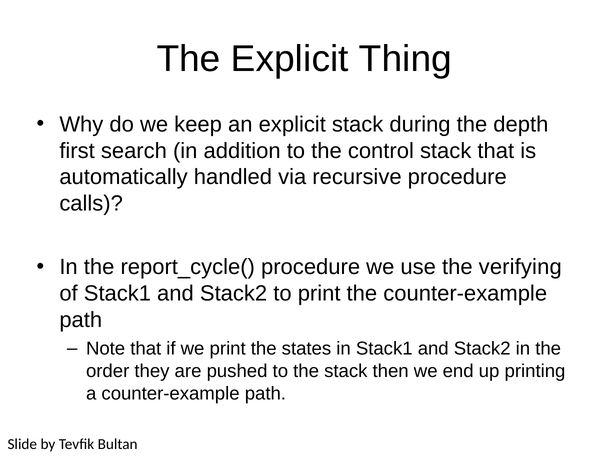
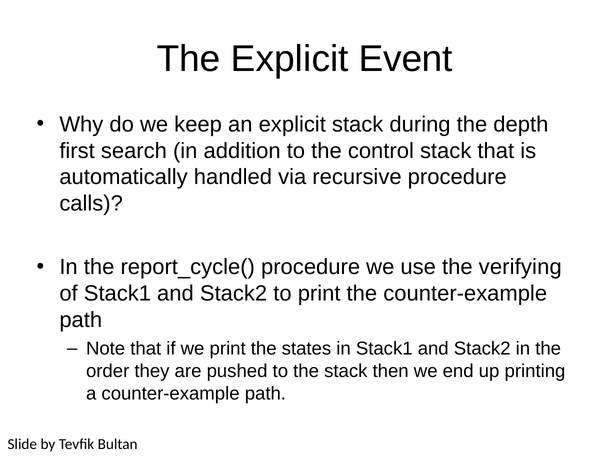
Thing: Thing -> Event (406, 59)
